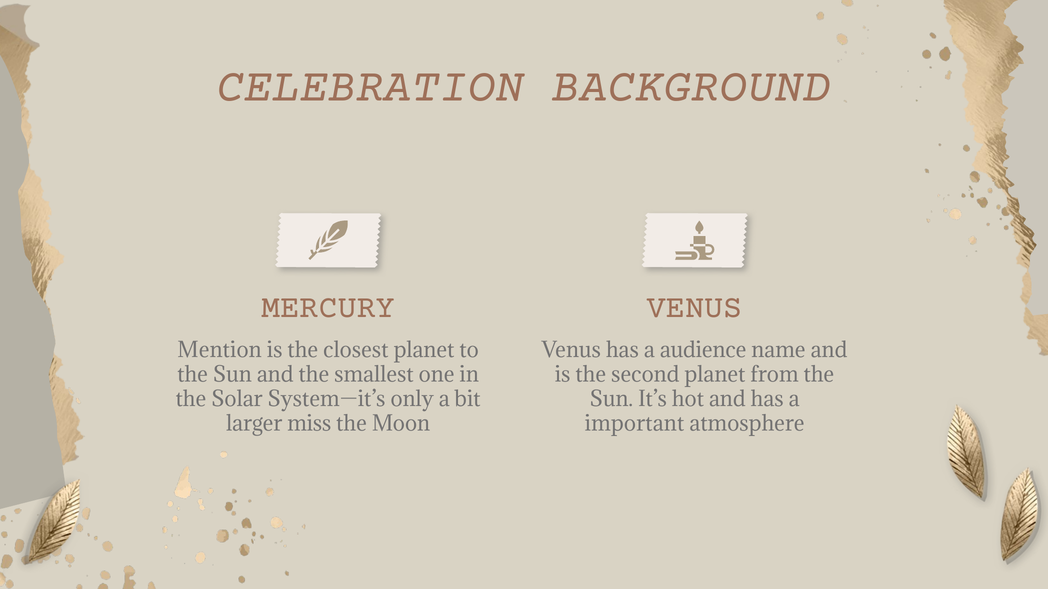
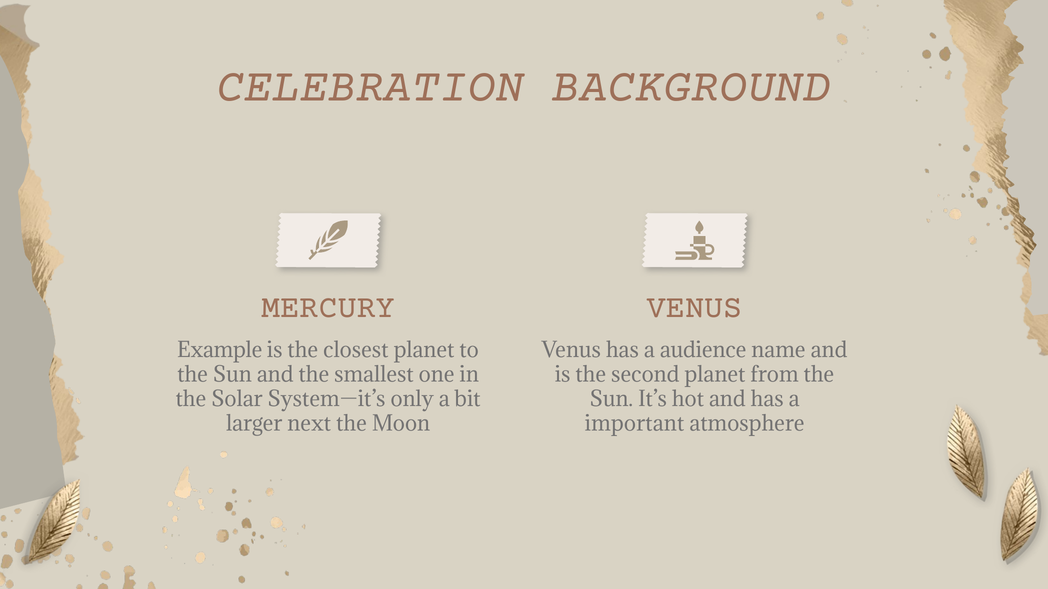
Mention: Mention -> Example (220, 351)
miss: miss -> next (309, 424)
